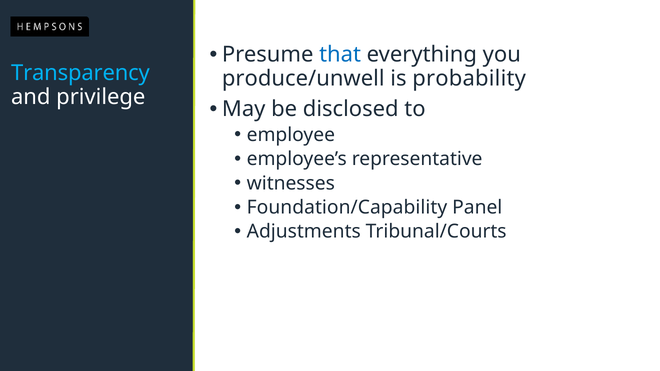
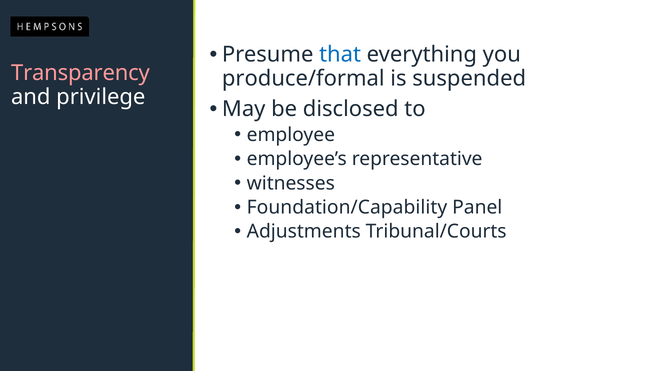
Transparency colour: light blue -> pink (80, 73)
produce/unwell: produce/unwell -> produce/formal (303, 79)
probability: probability -> suspended (469, 79)
